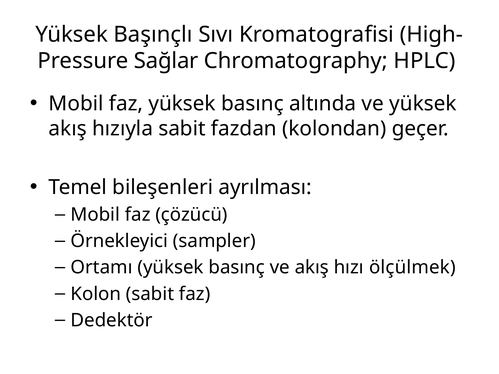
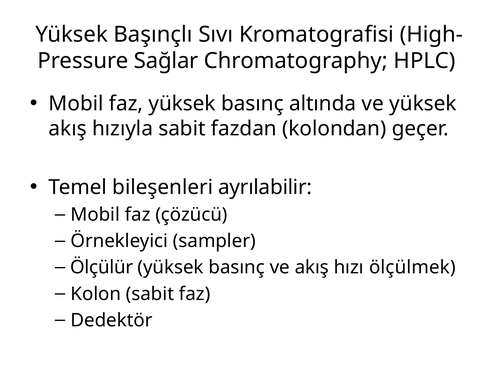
ayrılması: ayrılması -> ayrılabilir (265, 187)
Ortamı: Ortamı -> Ölçülür (102, 268)
